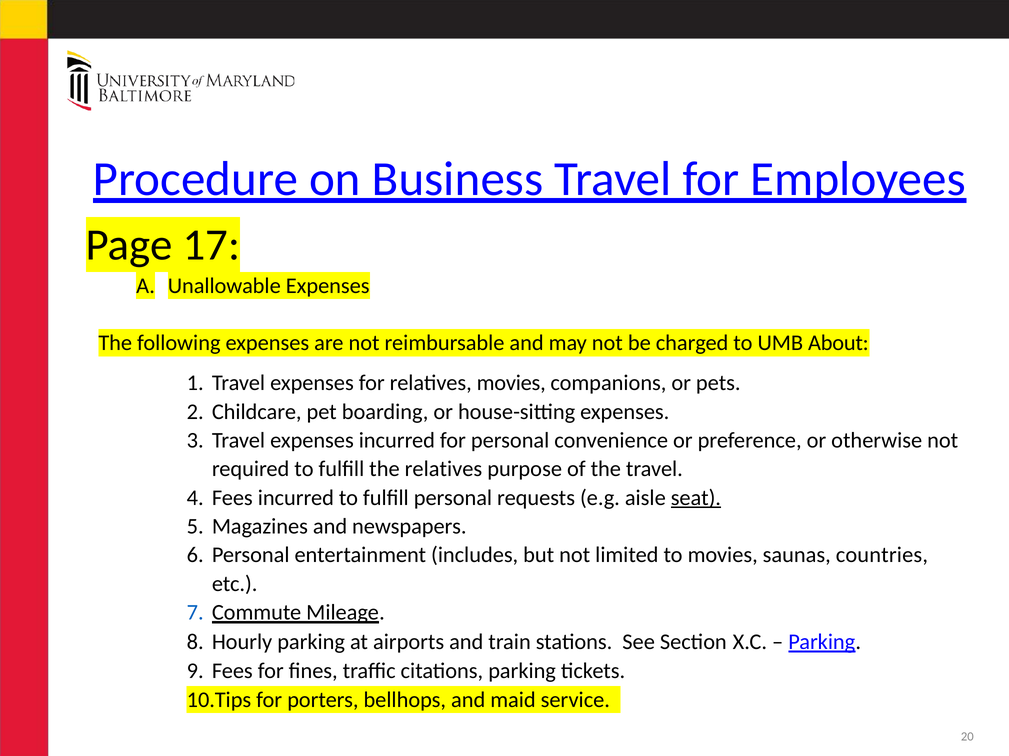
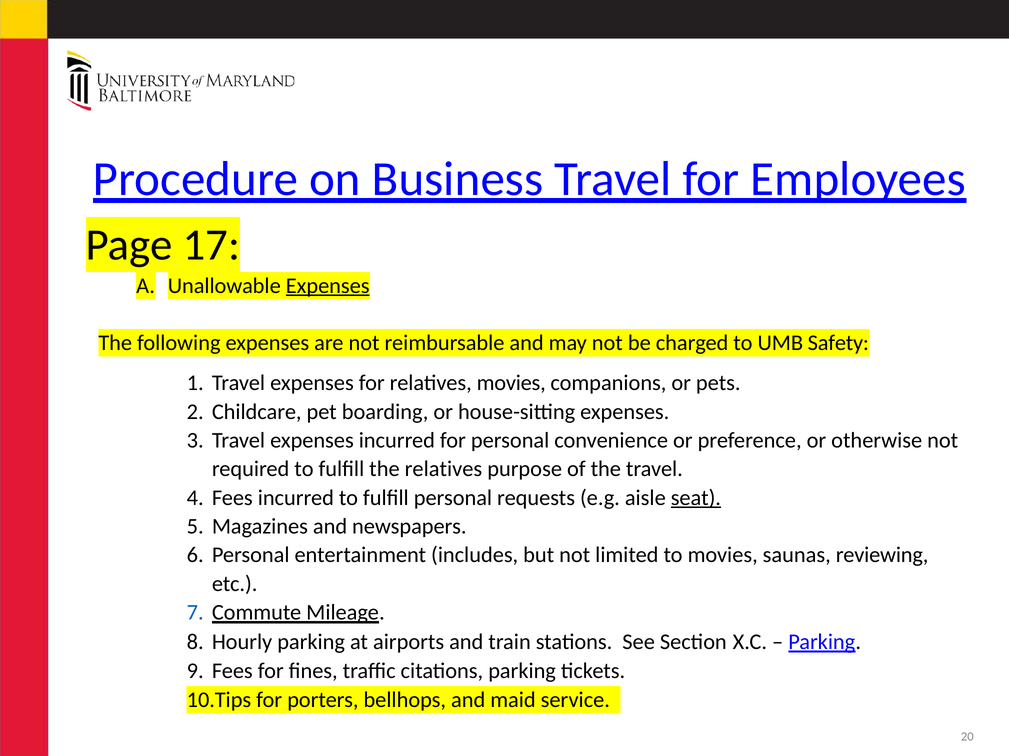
Expenses underline: none -> present (328, 286)
About: About -> Safety (838, 343)
countries: countries -> reviewing (882, 556)
